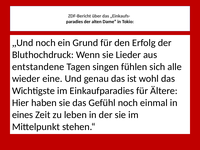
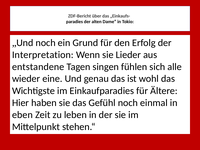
Bluthochdruck: Bluthochdruck -> Interpretation (43, 55)
eines: eines -> eben (22, 115)
